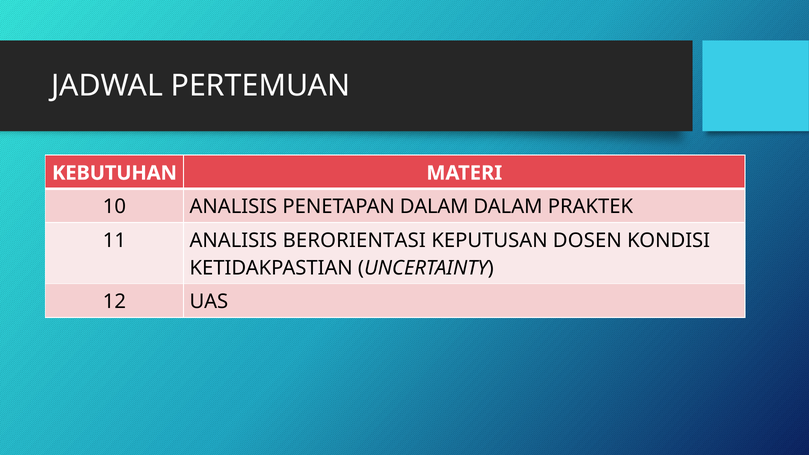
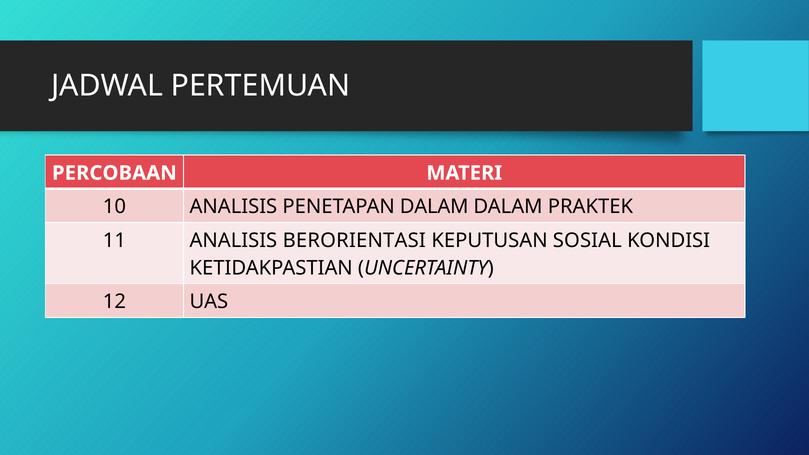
KEBUTUHAN: KEBUTUHAN -> PERCOBAAN (114, 173)
DOSEN: DOSEN -> SOSIAL (587, 240)
